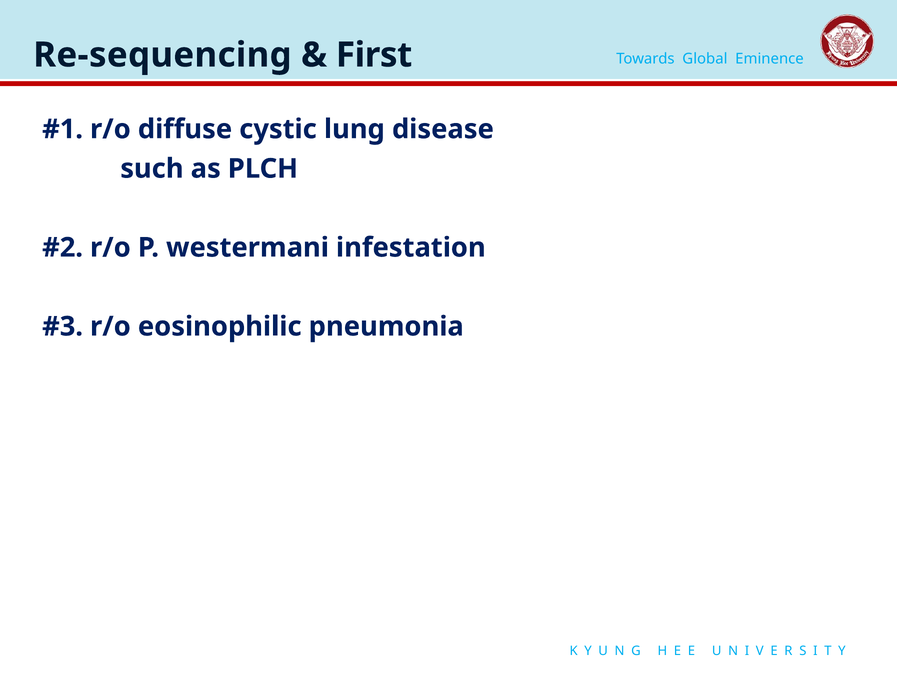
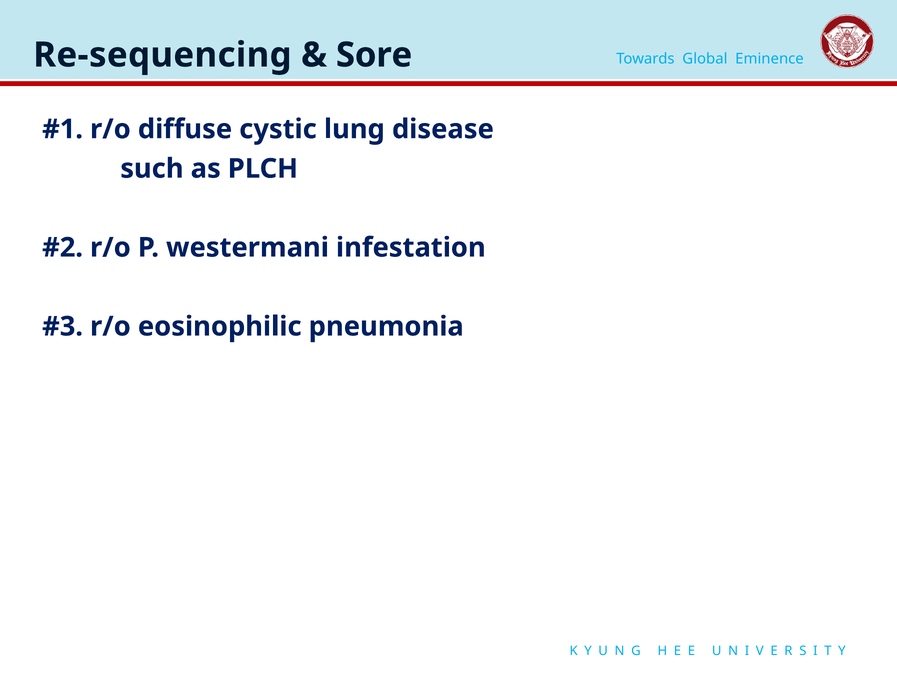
First: First -> Sore (374, 55)
